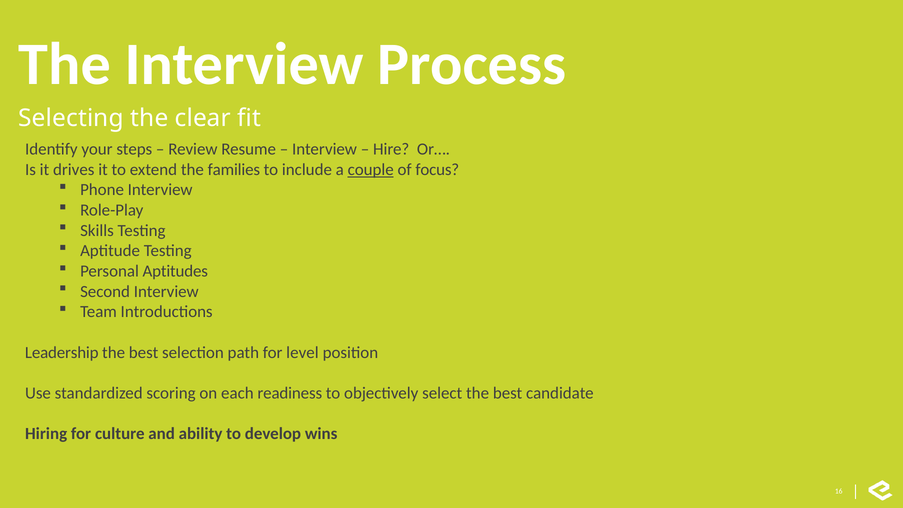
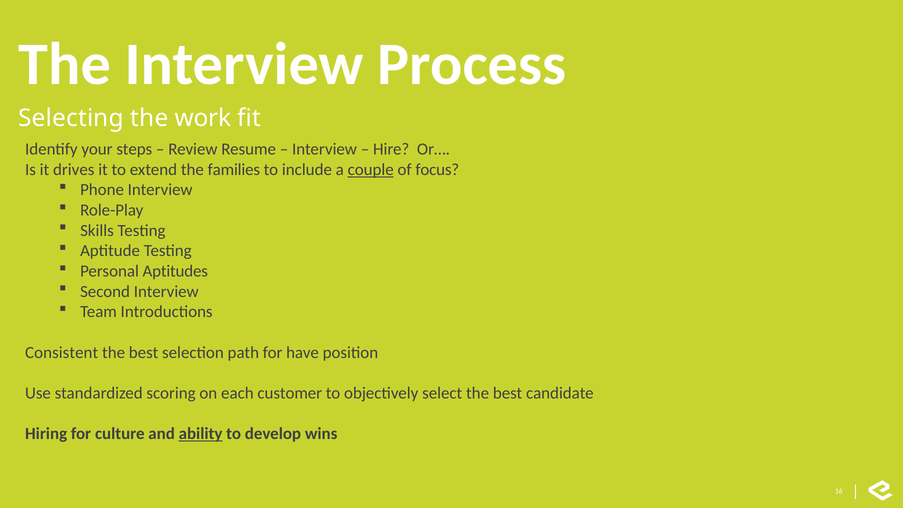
clear: clear -> work (203, 118)
Leadership: Leadership -> Consistent (62, 352)
level: level -> have (303, 352)
readiness: readiness -> customer (290, 393)
ability underline: none -> present (201, 434)
